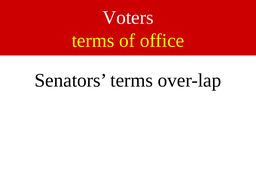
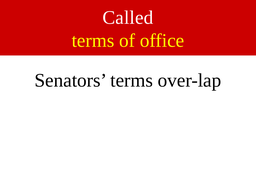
Voters: Voters -> Called (128, 18)
